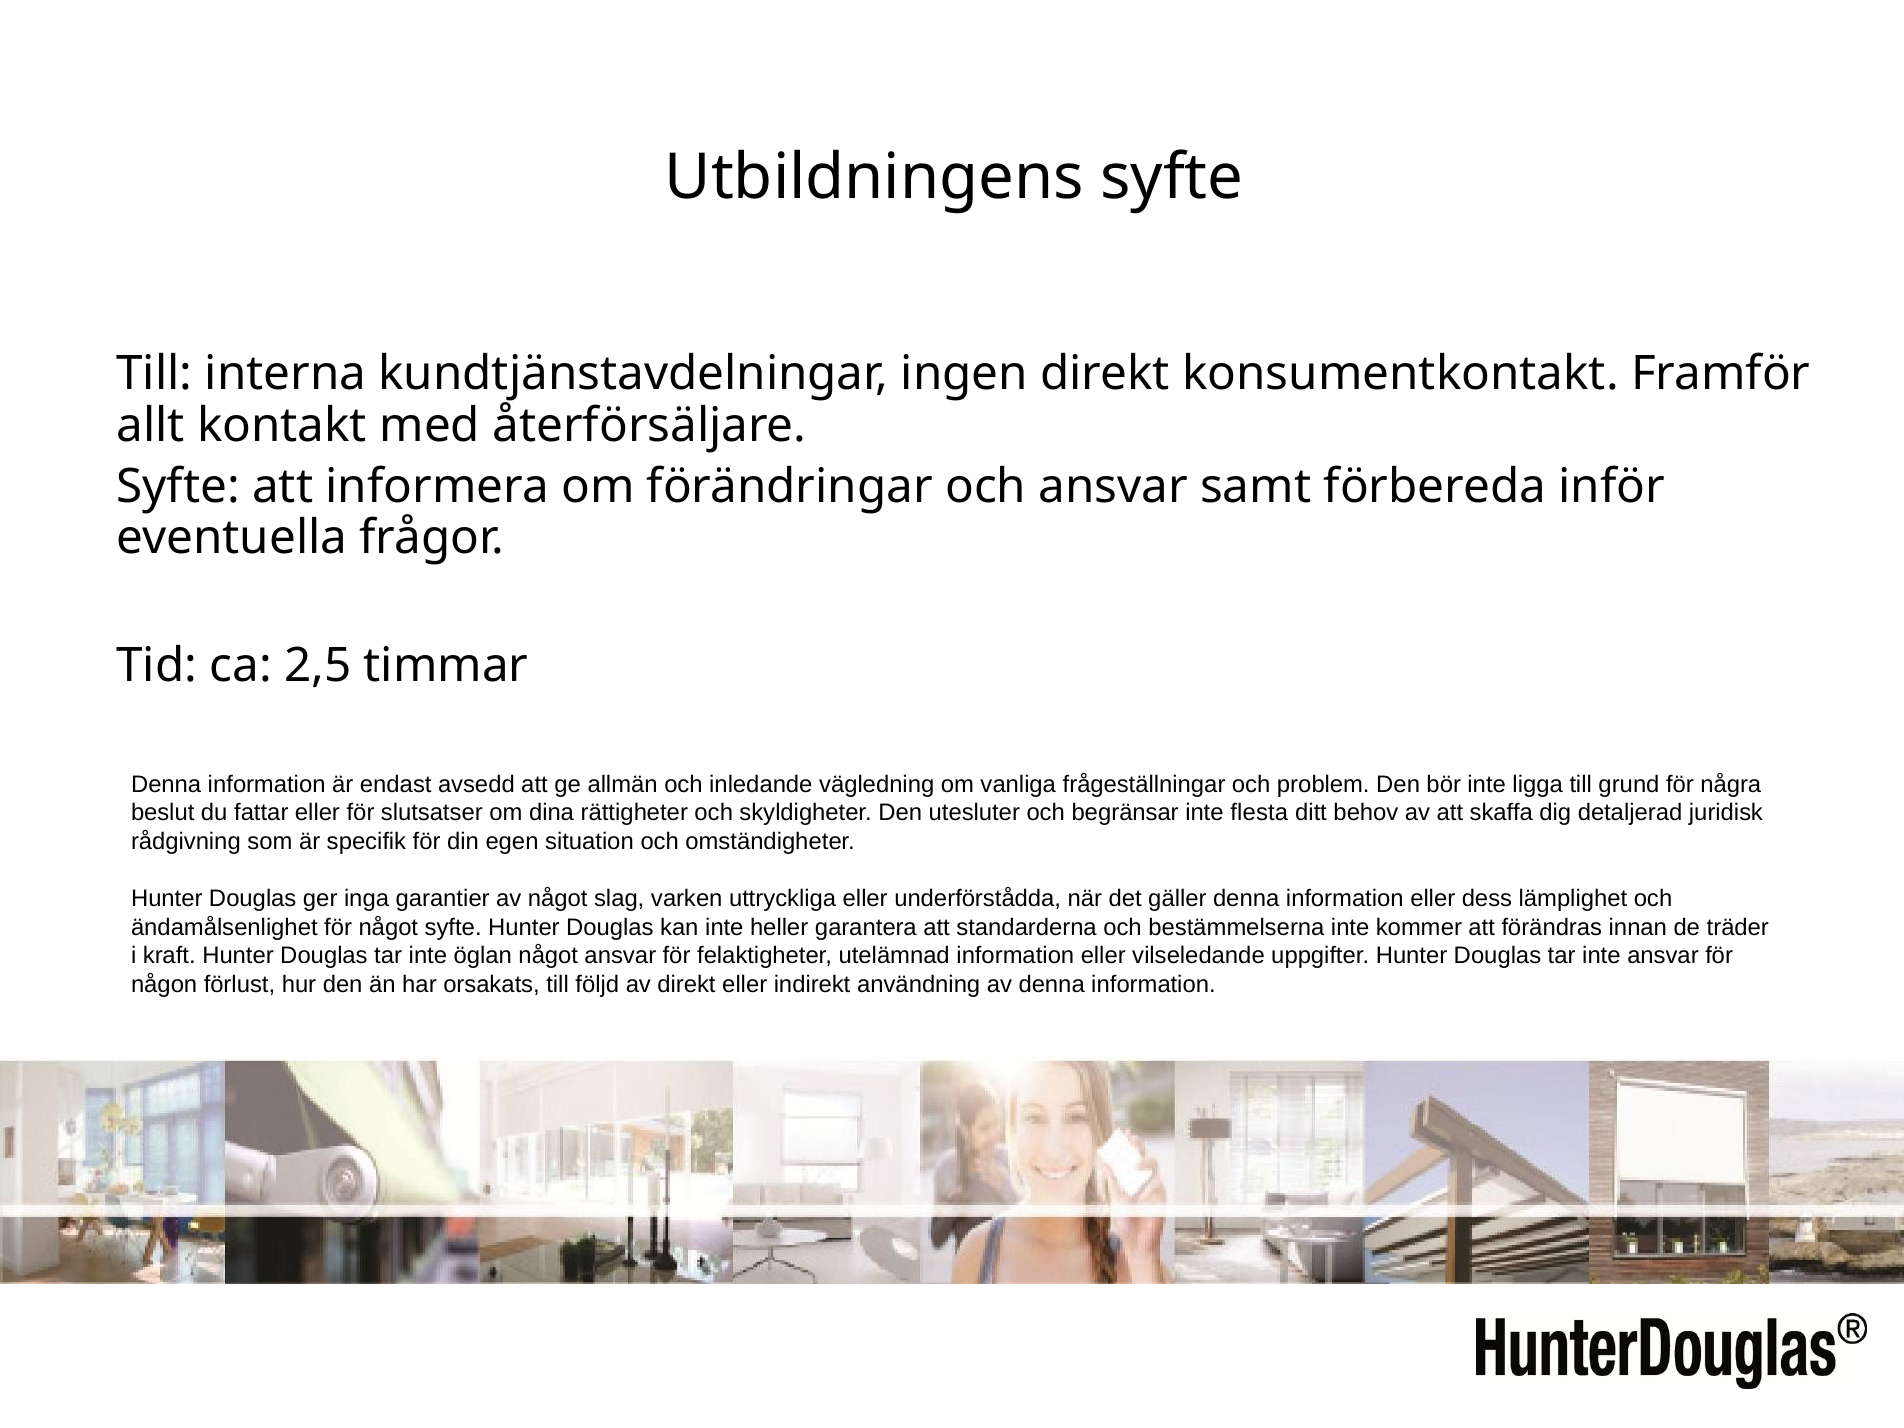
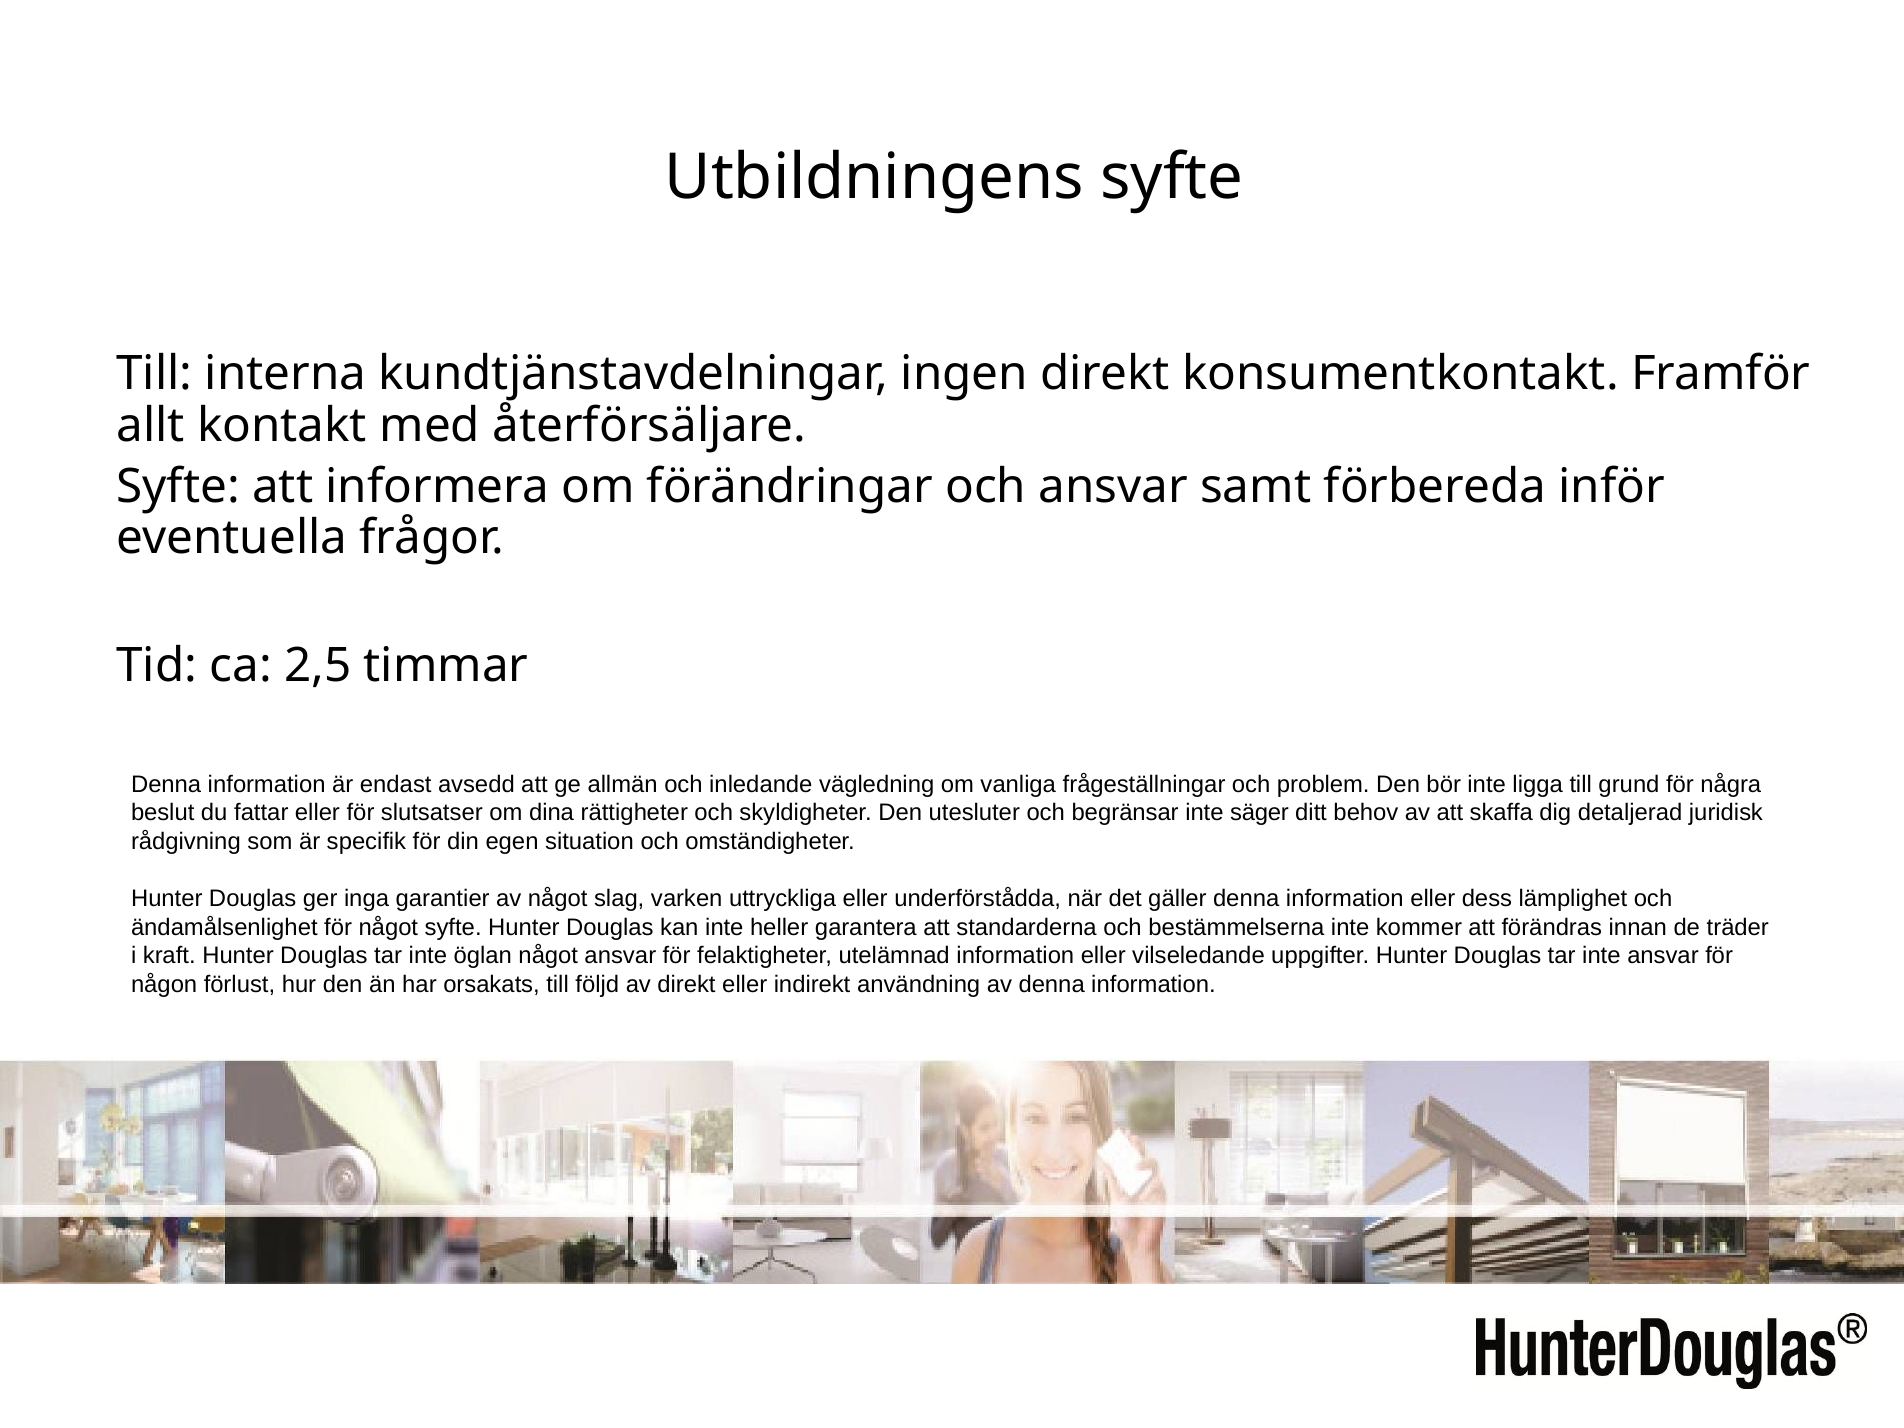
flesta: flesta -> säger (1259, 813)
